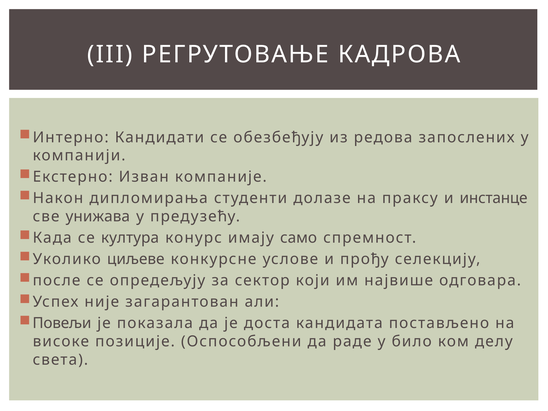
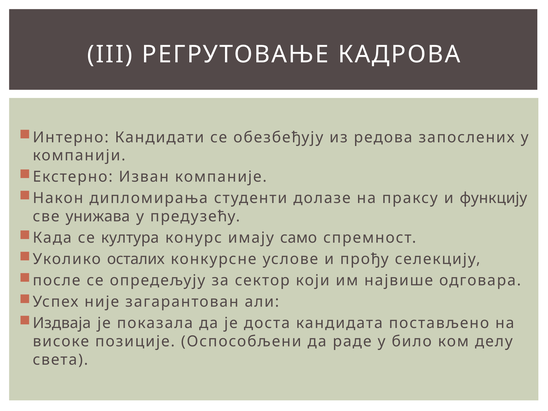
инстанце: инстанце -> функцију (493, 198)
циљеве: циљеве -> осталих (136, 259)
Повељи: Повељи -> Издваја (62, 323)
